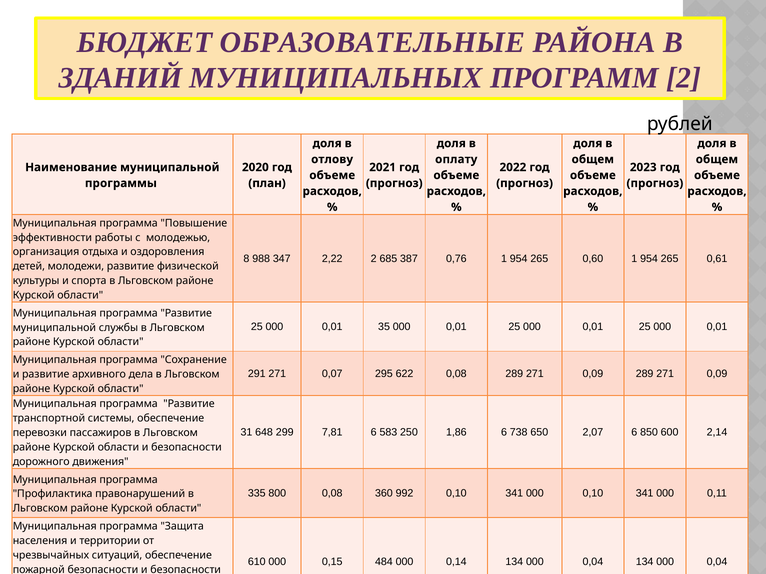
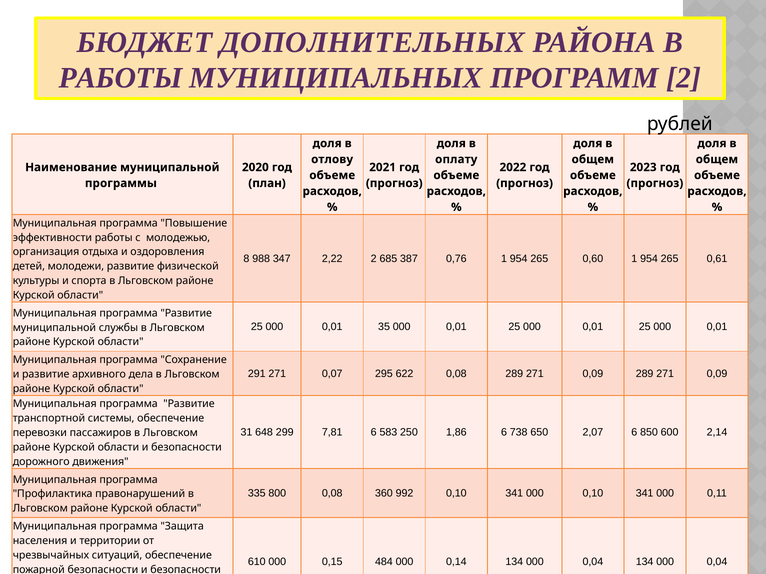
ОБРАЗОВАТЕЛЬНЫЕ: ОБРАЗОВАТЕЛЬНЫЕ -> ДОПОЛНИТЕЛЬНЫХ (372, 42)
ЗДАНИЙ: ЗДАНИЙ -> РАБОТЫ (121, 78)
